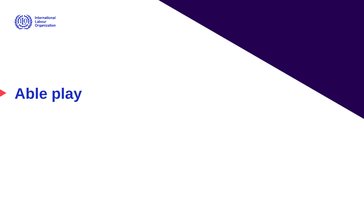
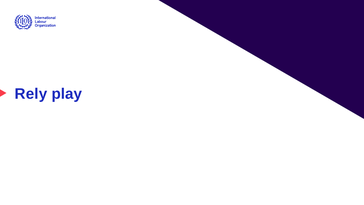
Able: Able -> Rely (31, 94)
